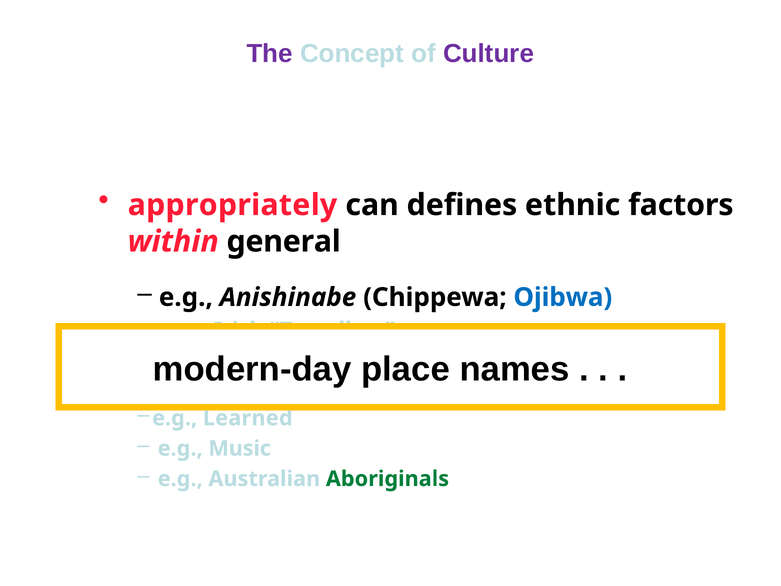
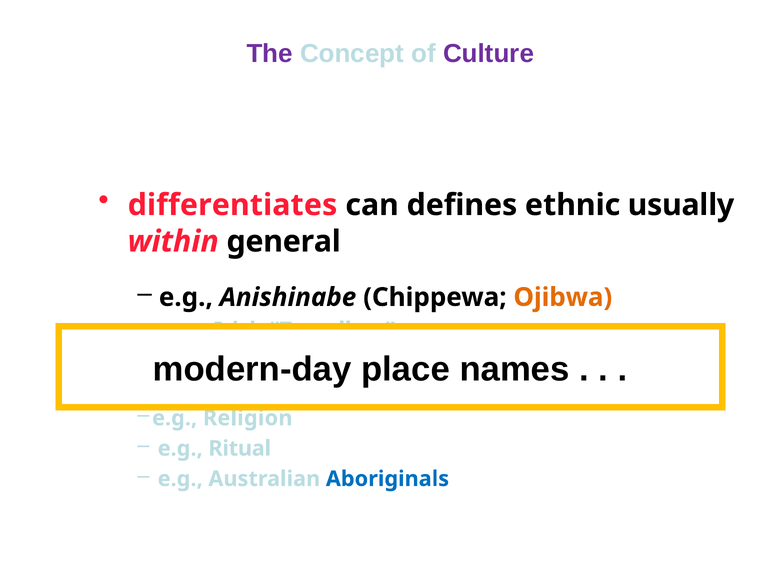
appropriately: appropriately -> differentiates (232, 205)
factors: factors -> usually (681, 205)
Ojibwa colour: blue -> orange (563, 297)
Learned: Learned -> Religion (248, 418)
Music: Music -> Ritual (240, 448)
Aboriginals colour: green -> blue (387, 479)
